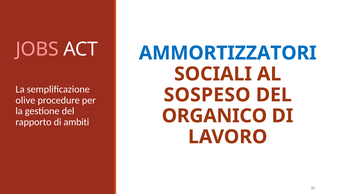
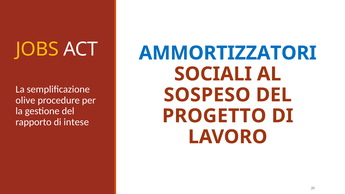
JOBS colour: pink -> yellow (37, 49)
ORGANICO: ORGANICO -> PROGETTO (214, 116)
ambiti: ambiti -> intese (76, 122)
